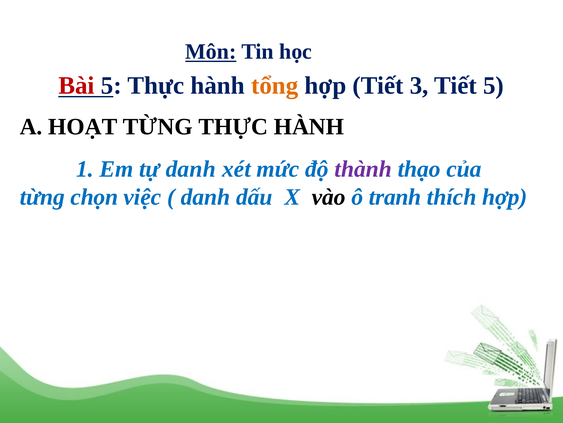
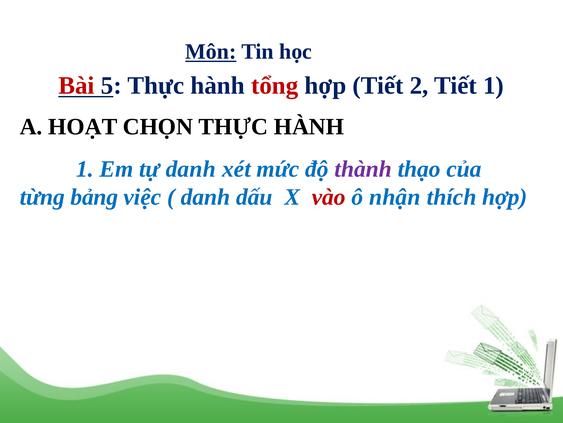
tổng colour: orange -> red (275, 85)
3: 3 -> 2 (419, 85)
Tiết 5: 5 -> 1 (494, 85)
HOẠT TỪNG: TỪNG -> CHỌN (158, 126)
chọn: chọn -> bảng (94, 197)
vào colour: black -> red (329, 197)
tranh: tranh -> nhận (395, 197)
